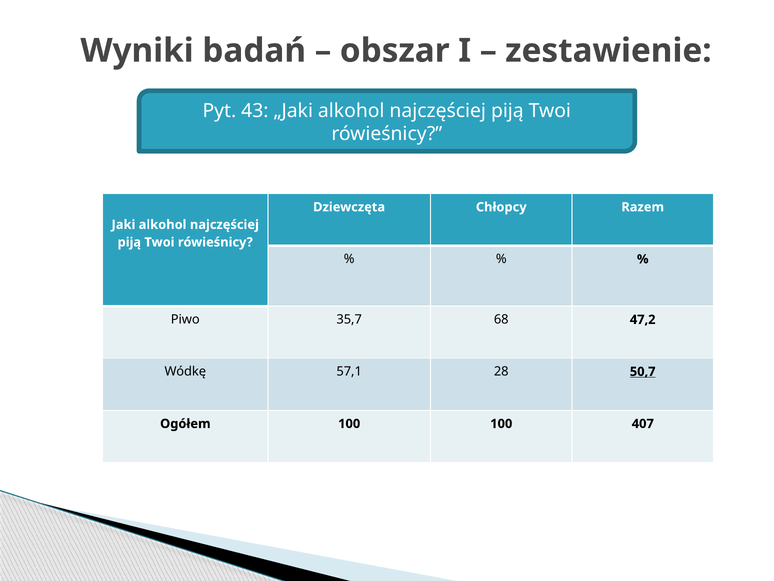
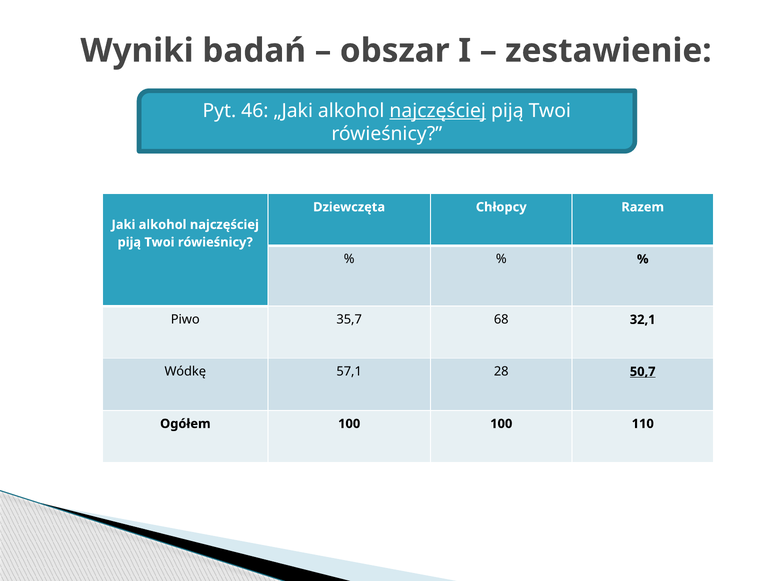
43: 43 -> 46 (255, 111)
najczęściej underline: none -> present (438, 111)
47,2: 47,2 -> 32,1 (643, 319)
407: 407 -> 110 (643, 423)
